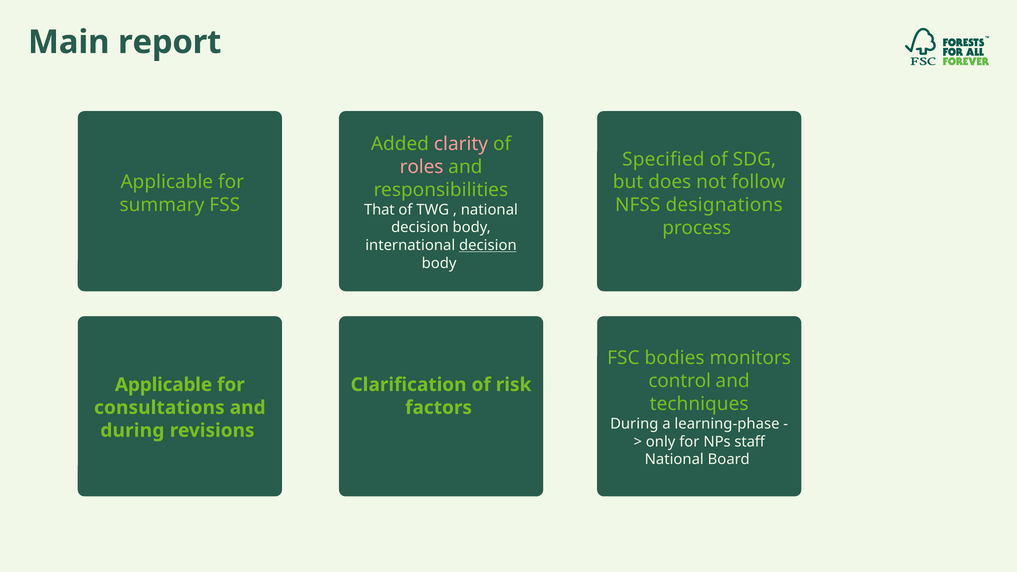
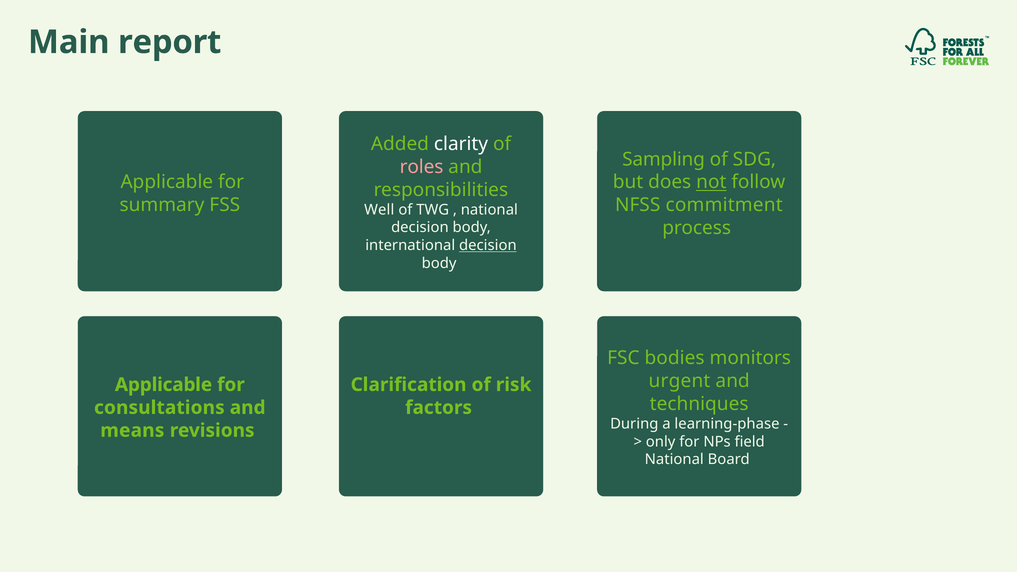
clarity colour: pink -> white (461, 144)
Specified: Specified -> Sampling (664, 159)
not underline: none -> present (711, 182)
designations: designations -> commitment (724, 205)
That: That -> Well (379, 210)
control: control -> urgent (679, 381)
during: during -> means (132, 431)
staff: staff -> field (750, 442)
